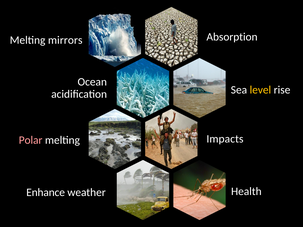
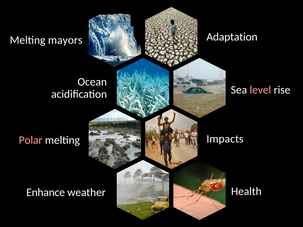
Absorption: Absorption -> Adaptation (232, 37)
mirrors: mirrors -> mayors (65, 40)
level colour: yellow -> pink (260, 90)
